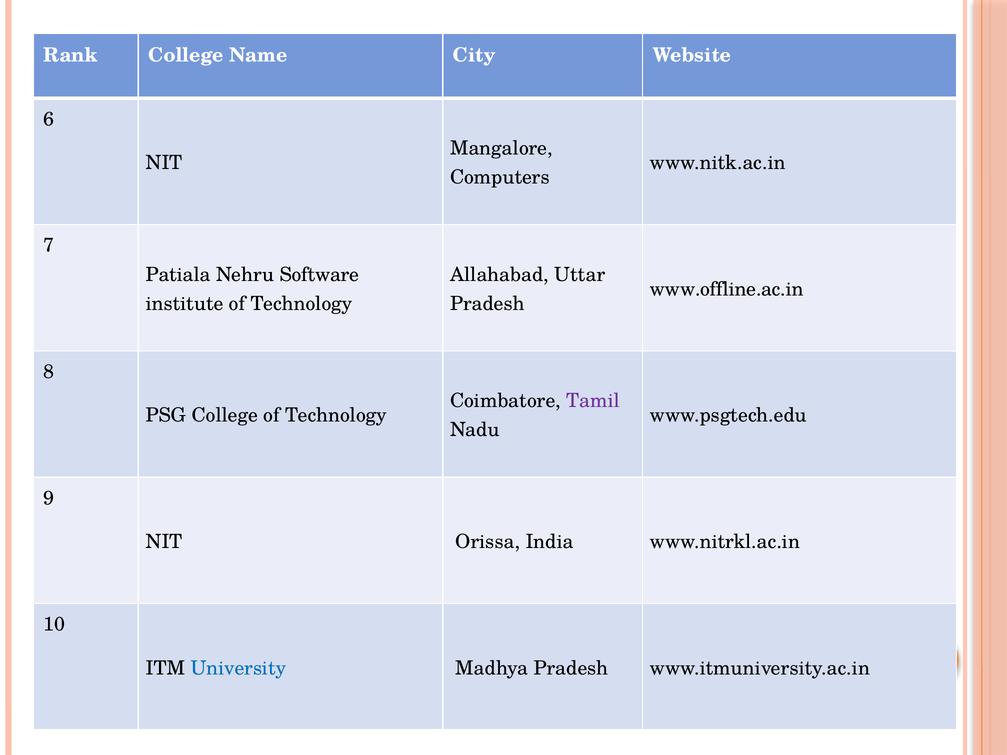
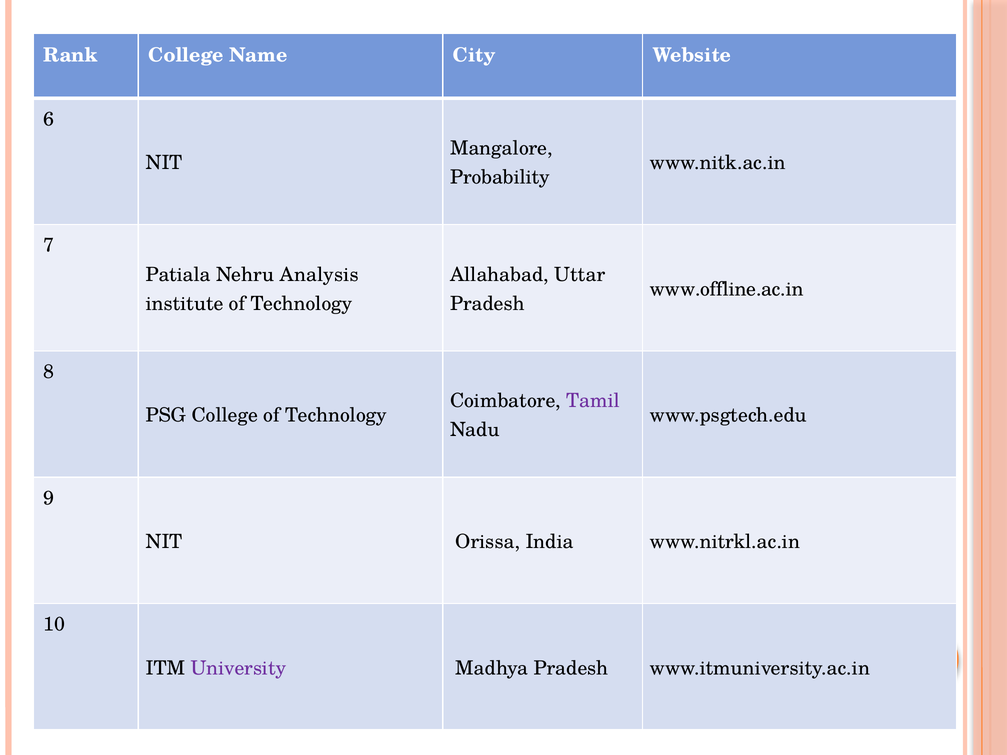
Computers: Computers -> Probability (500, 177)
Software: Software -> Analysis (319, 275)
University colour: blue -> purple (238, 668)
